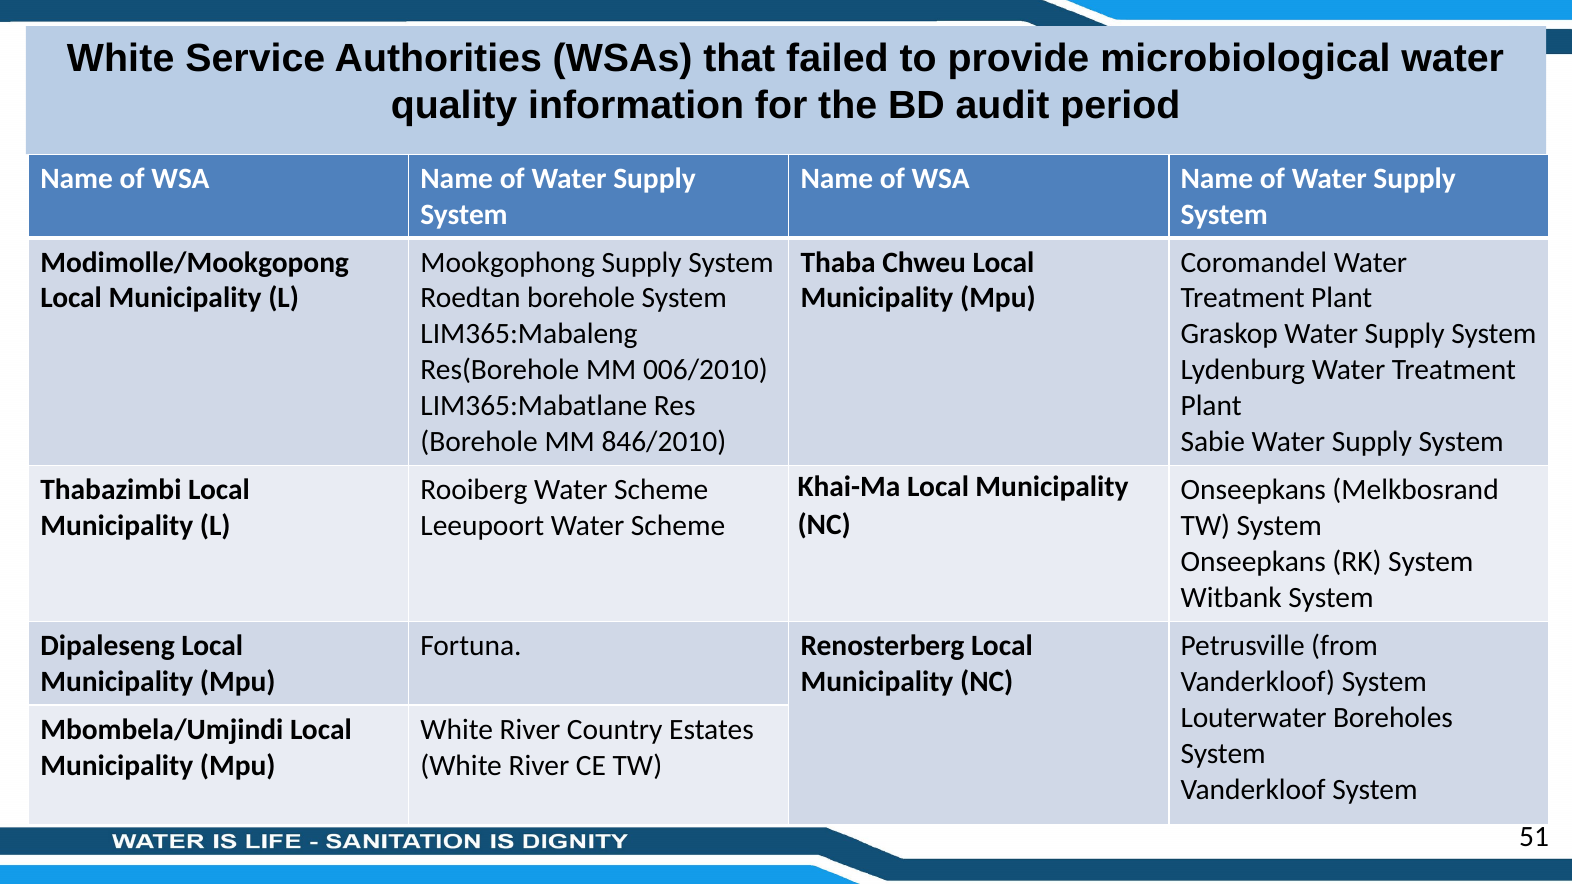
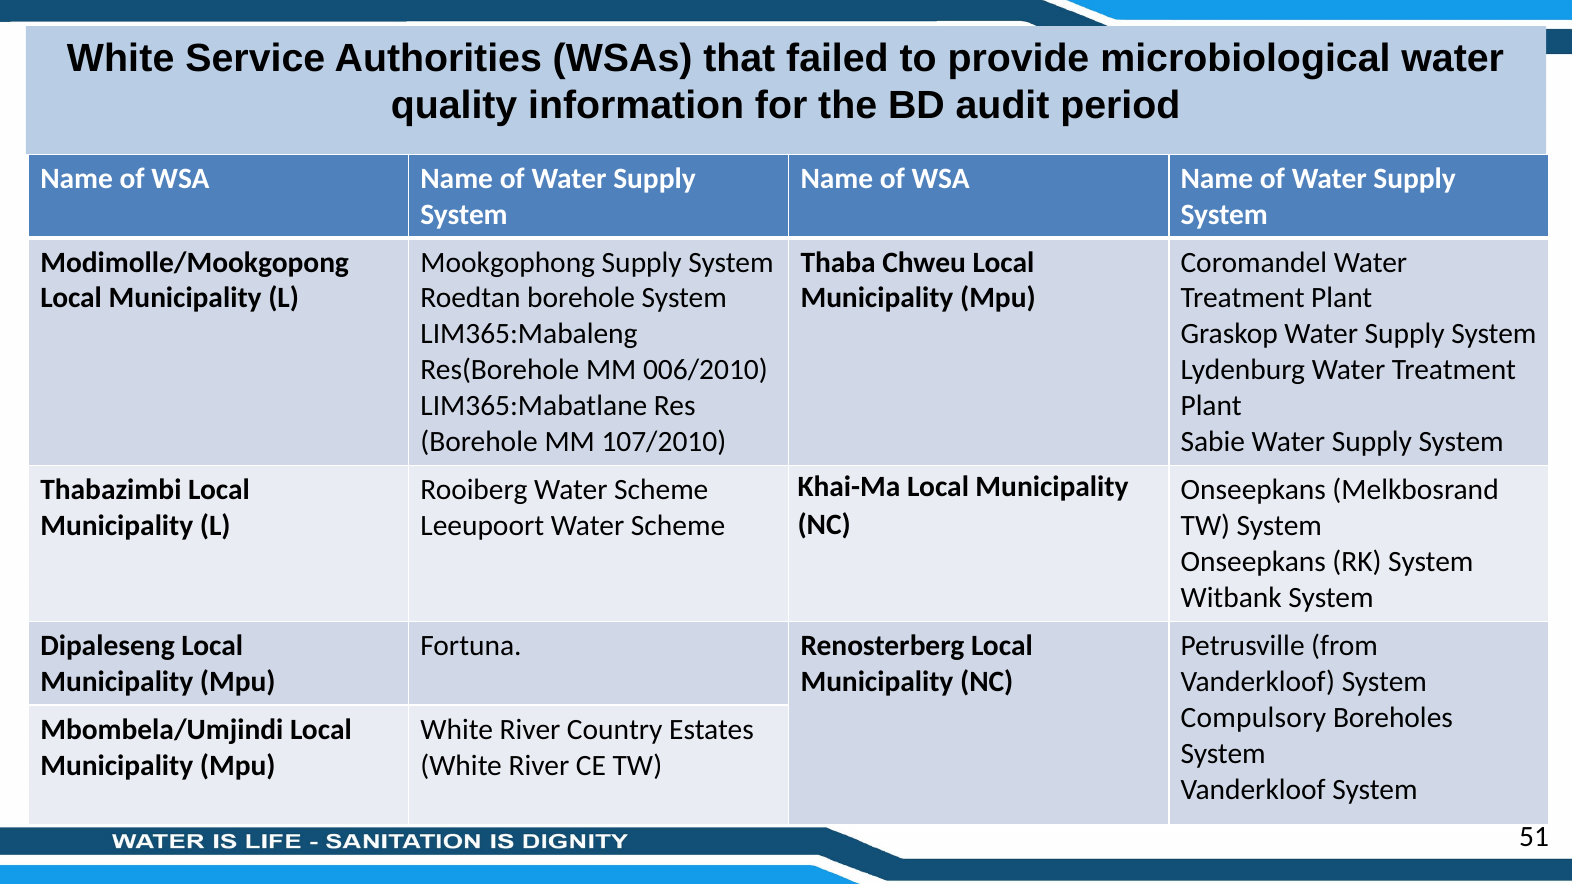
846/2010: 846/2010 -> 107/2010 (664, 442)
Louterwater: Louterwater -> Compulsory (1253, 718)
